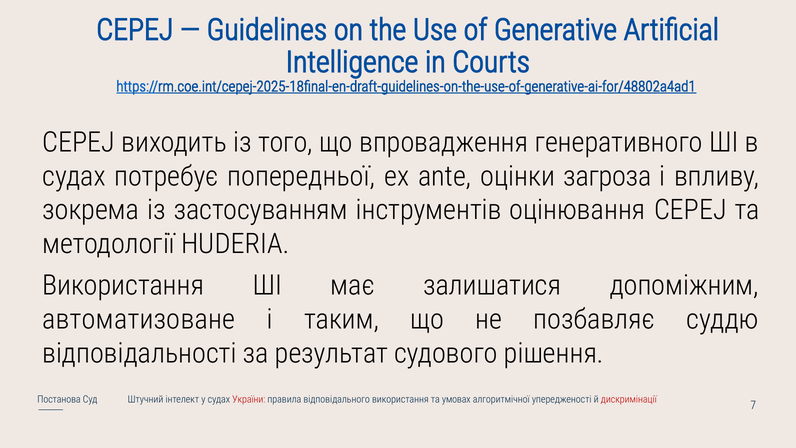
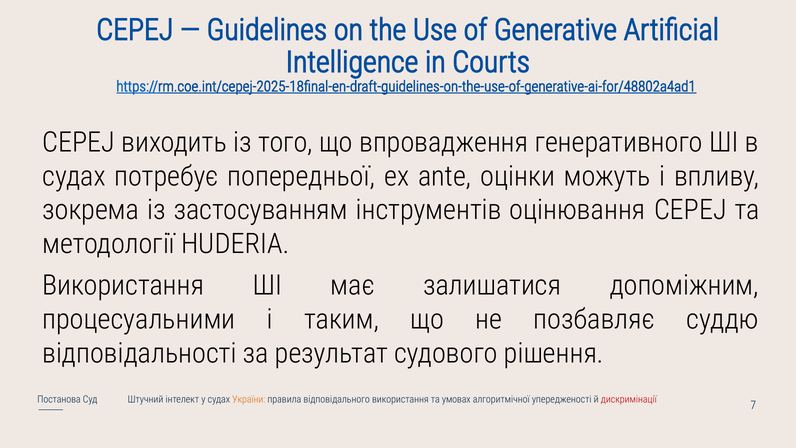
загроза: загроза -> можуть (607, 176)
автоматизоване: автоматизоване -> процесуальними (139, 319)
України colour: red -> orange (249, 399)
